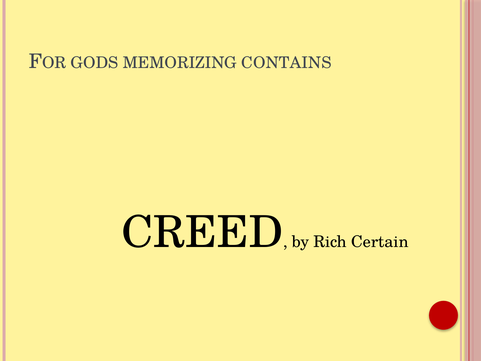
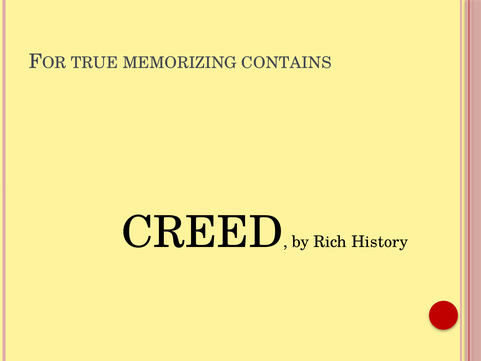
GODS: GODS -> TRUE (94, 63)
Certain: Certain -> History (380, 242)
